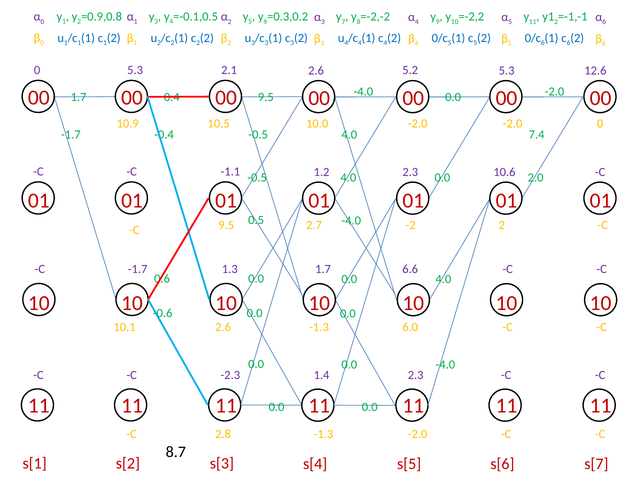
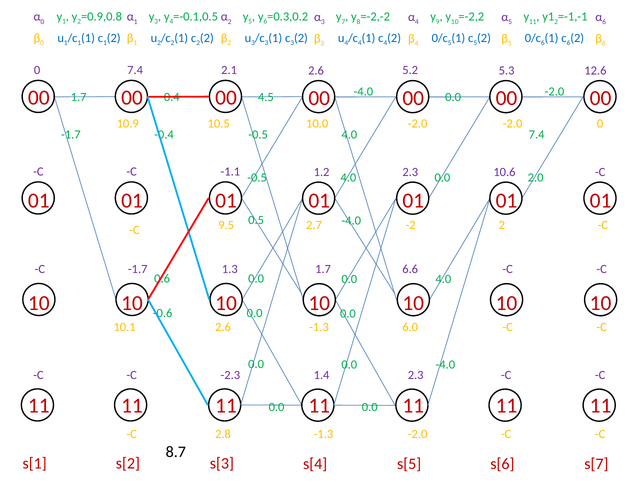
5.3: 5.3 -> 7.4 (135, 70)
9.5: 9.5 -> 4.5 (266, 97)
